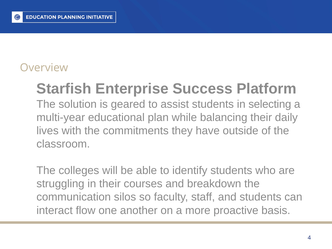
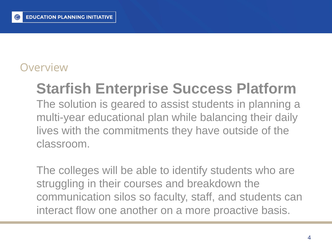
selecting: selecting -> planning (270, 104)
